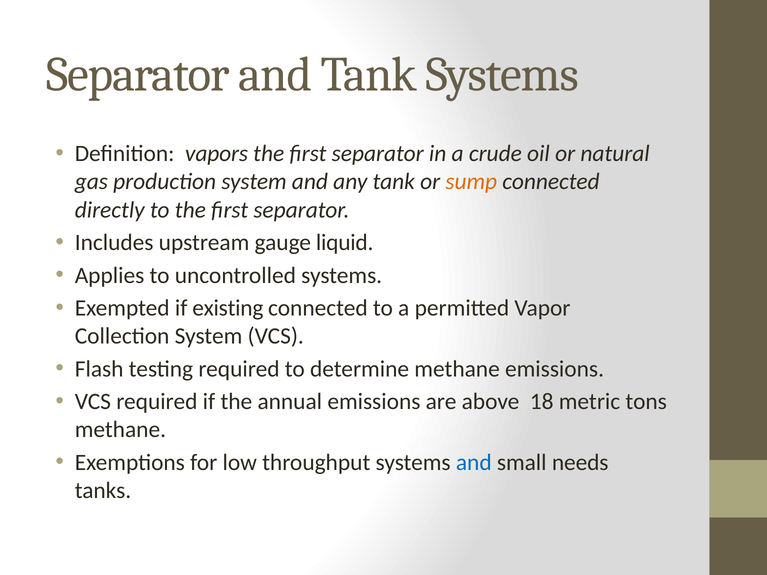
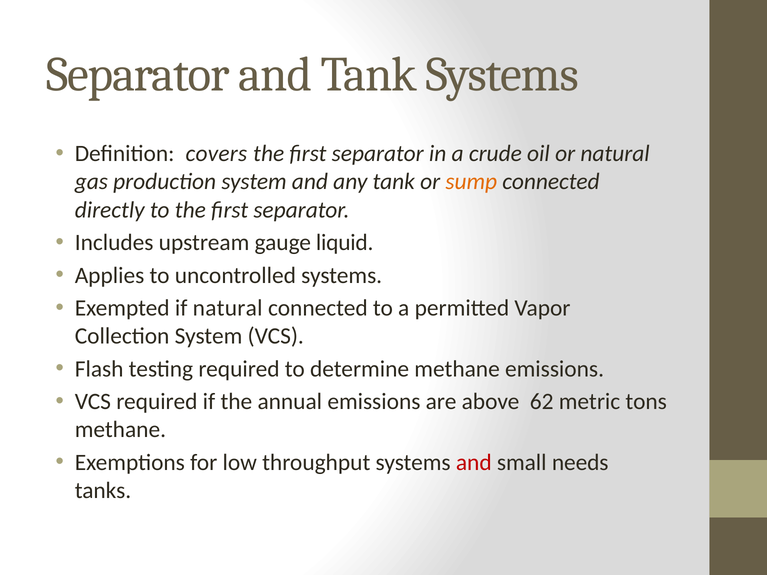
vapors: vapors -> covers (216, 154)
if existing: existing -> natural (228, 308)
18: 18 -> 62 (542, 402)
and colour: blue -> red (474, 463)
